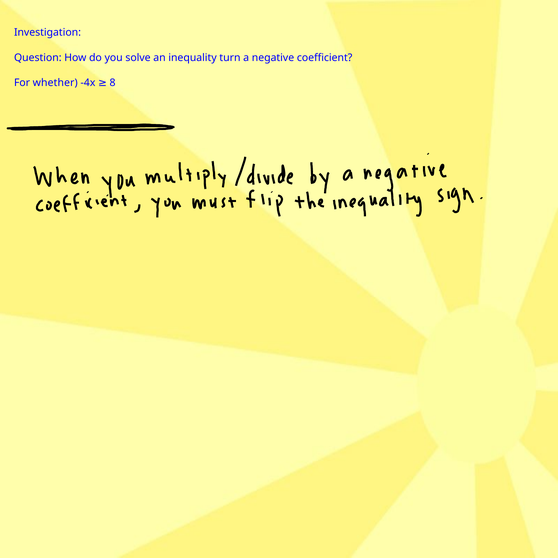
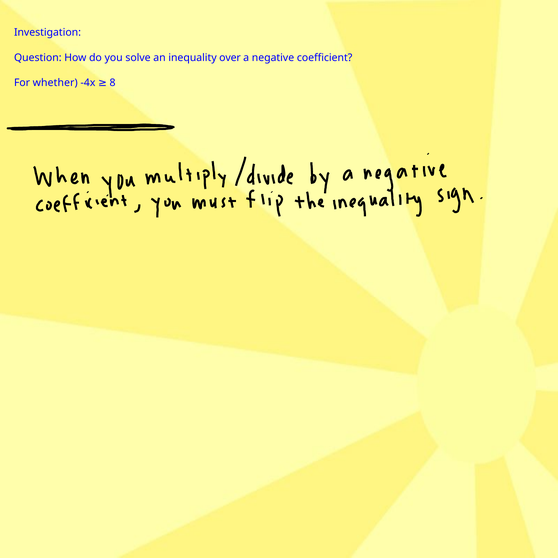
turn: turn -> over (230, 58)
